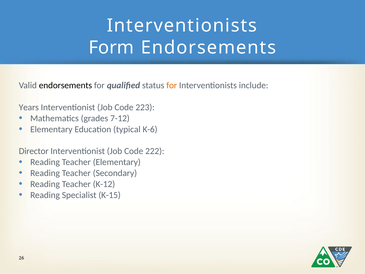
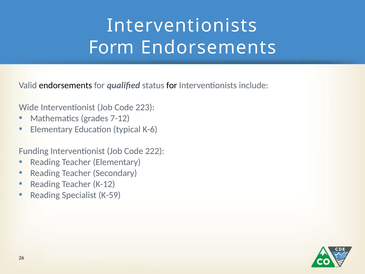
for colour: orange -> black (172, 85)
Years: Years -> Wide (29, 107)
Director: Director -> Funding (34, 151)
K-15: K-15 -> K-59 (110, 195)
